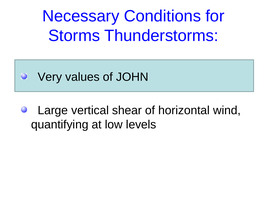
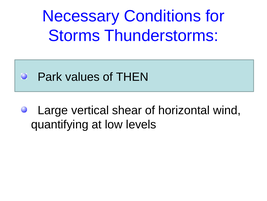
Very: Very -> Park (50, 77)
JOHN: JOHN -> THEN (132, 77)
